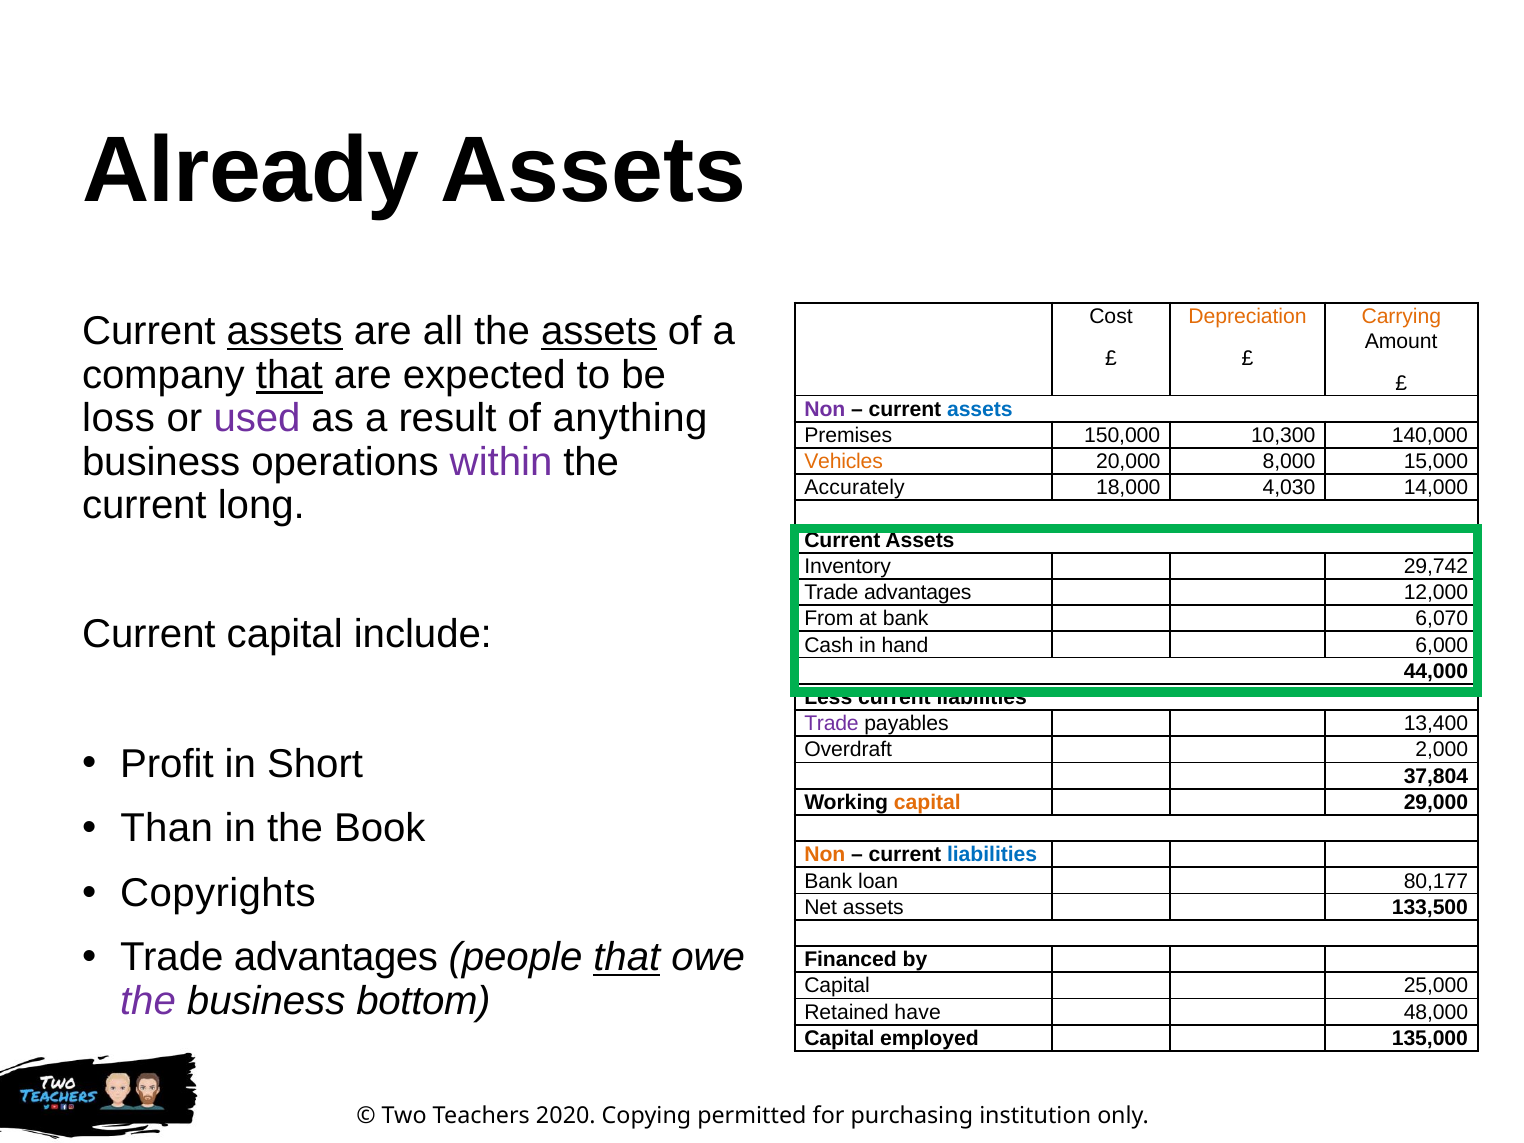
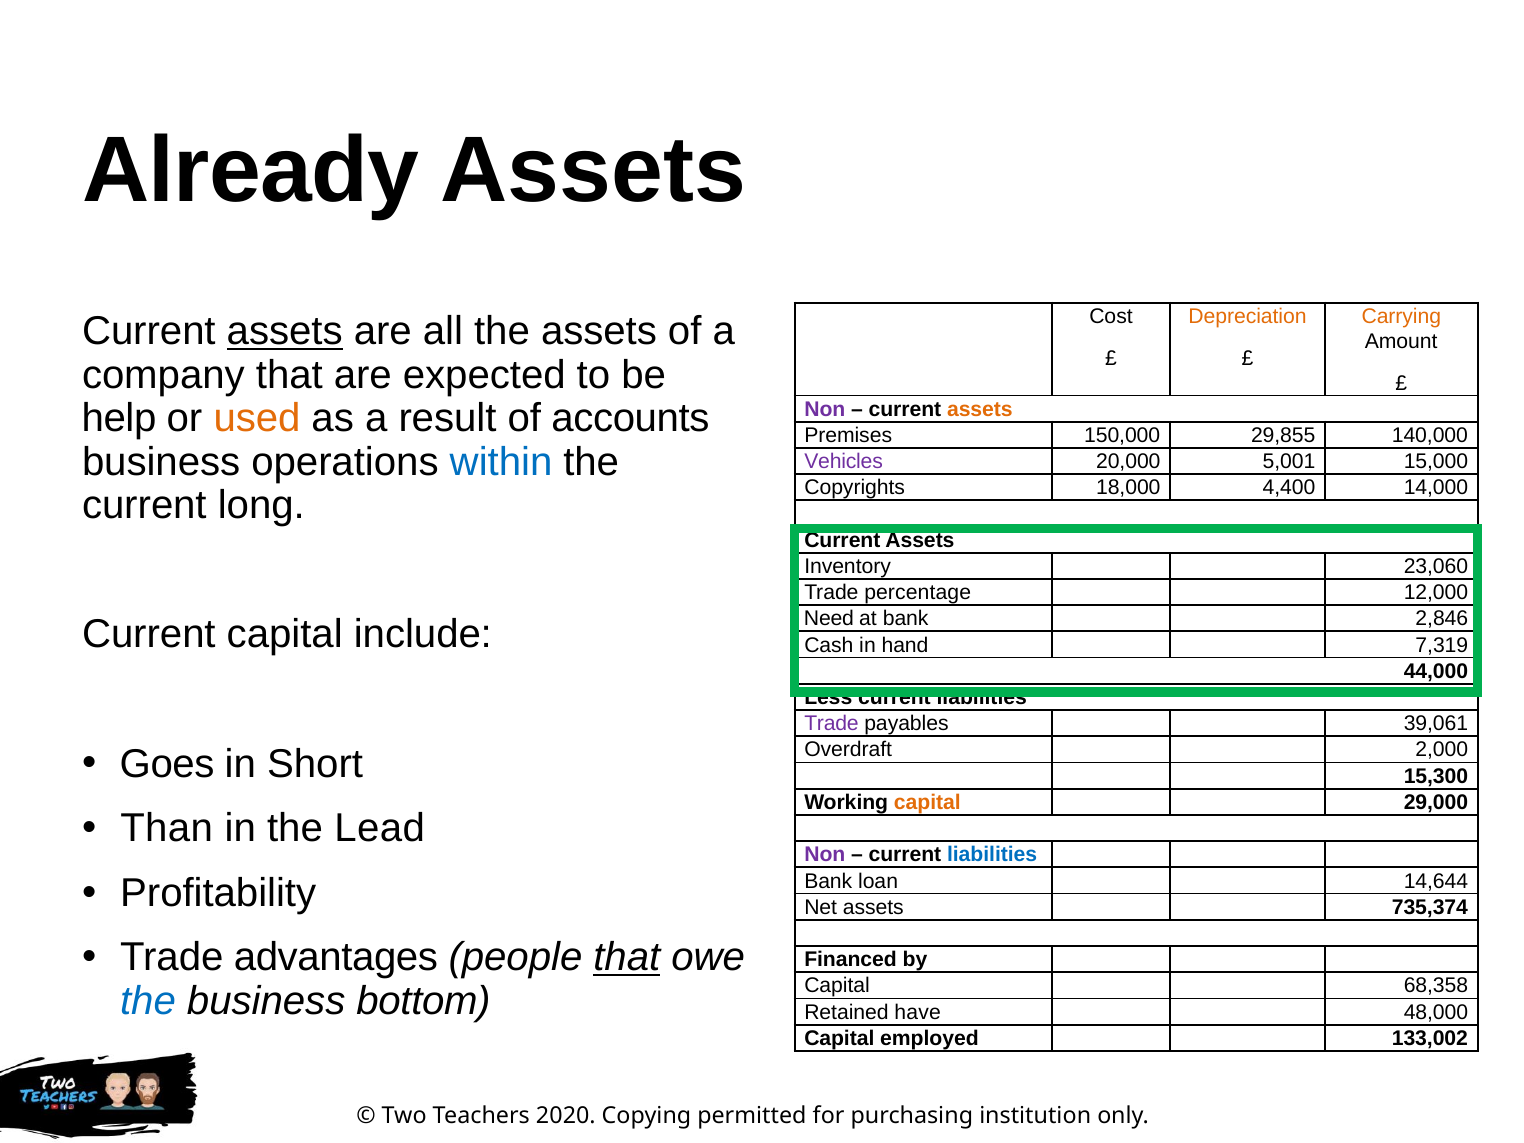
assets underline: present -> none (599, 332)
that underline: present -> none (289, 375)
assets colour: blue -> orange (980, 409)
loss: loss -> help (119, 419)
used colour: purple -> orange (257, 419)
anything: anything -> accounts (630, 419)
10,300: 10,300 -> 29,855 (1283, 435)
within colour: purple -> blue (501, 462)
Vehicles colour: orange -> purple (844, 462)
8,000: 8,000 -> 5,001 (1289, 462)
Accurately: Accurately -> Copyrights (855, 488)
4,030: 4,030 -> 4,400 (1289, 488)
29,742: 29,742 -> 23,060 (1436, 566)
advantages: advantages -> percentage (918, 593)
From: From -> Need (829, 619)
6,070: 6,070 -> 2,846 (1442, 619)
6,000: 6,000 -> 7,319 (1442, 645)
13,400: 13,400 -> 39,061 (1436, 724)
Profit: Profit -> Goes (167, 764)
37,804: 37,804 -> 15,300 (1436, 776)
Book: Book -> Lead (380, 828)
Non colour: orange -> purple (825, 855)
80,177: 80,177 -> 14,644 (1436, 881)
Copyrights: Copyrights -> Profitability (218, 893)
133,500: 133,500 -> 735,374 (1430, 907)
25,000: 25,000 -> 68,358 (1436, 986)
the colour: purple -> blue (148, 1001)
135,000: 135,000 -> 133,002 (1430, 1038)
